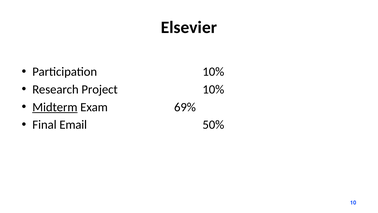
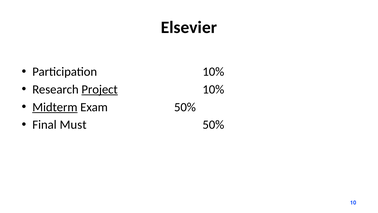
Project underline: none -> present (100, 89)
Exam 69%: 69% -> 50% (185, 107)
Email: Email -> Must (73, 125)
